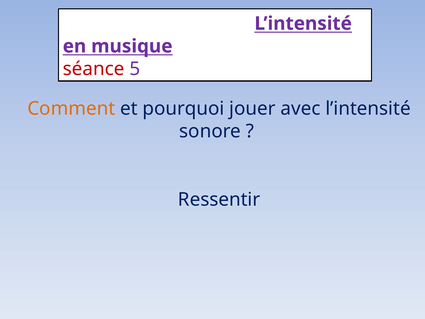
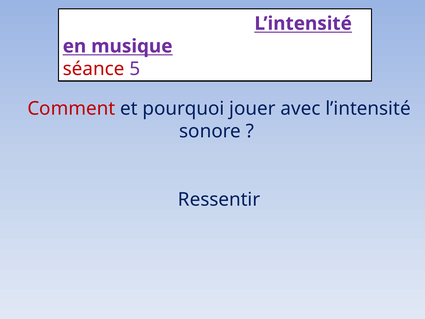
Comment colour: orange -> red (71, 109)
